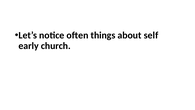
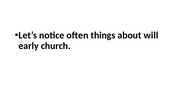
self: self -> will (151, 35)
